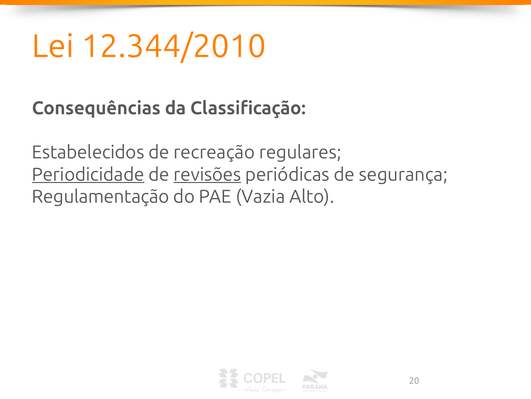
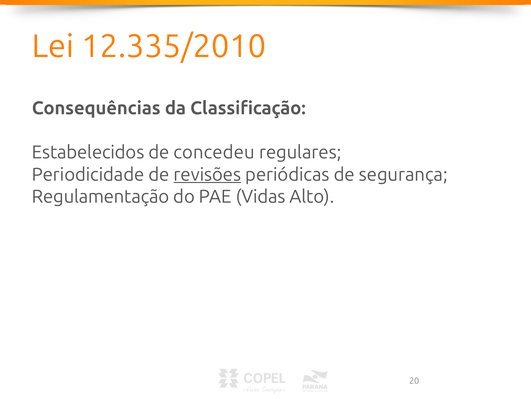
12.344/2010: 12.344/2010 -> 12.335/2010 (174, 46)
recreação: recreação -> concedeu (214, 152)
Periodicidade underline: present -> none (88, 174)
Vazia: Vazia -> Vidas (261, 196)
